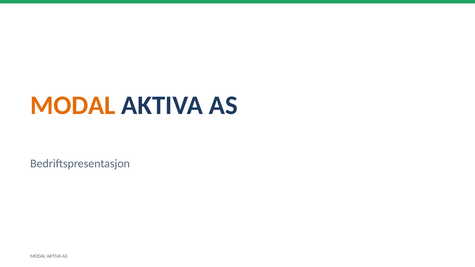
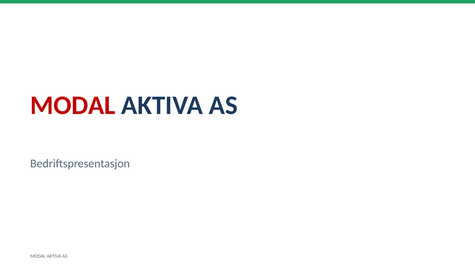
MODAL colour: orange -> red (73, 105)
